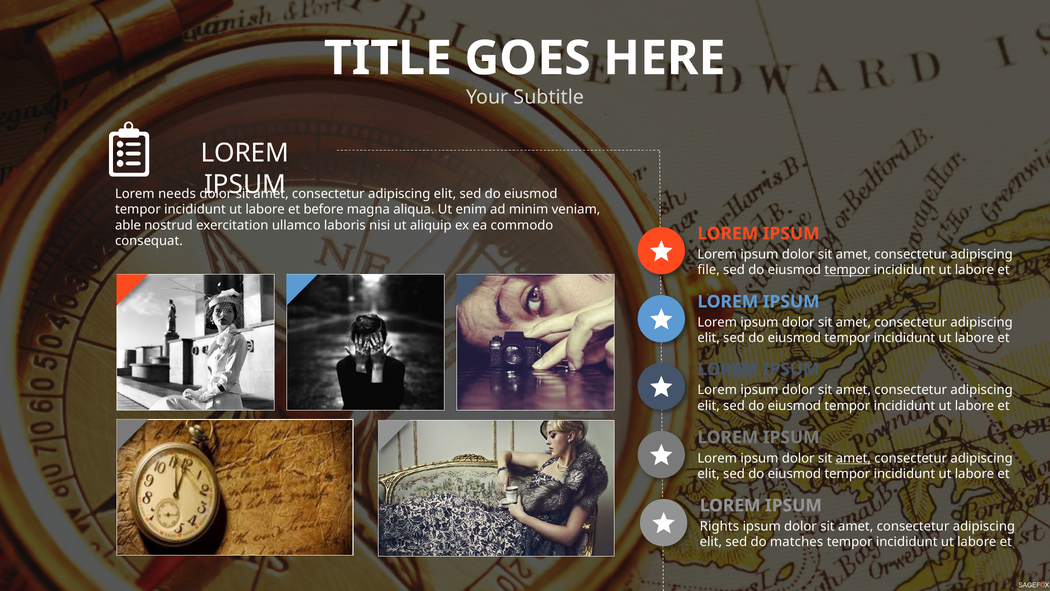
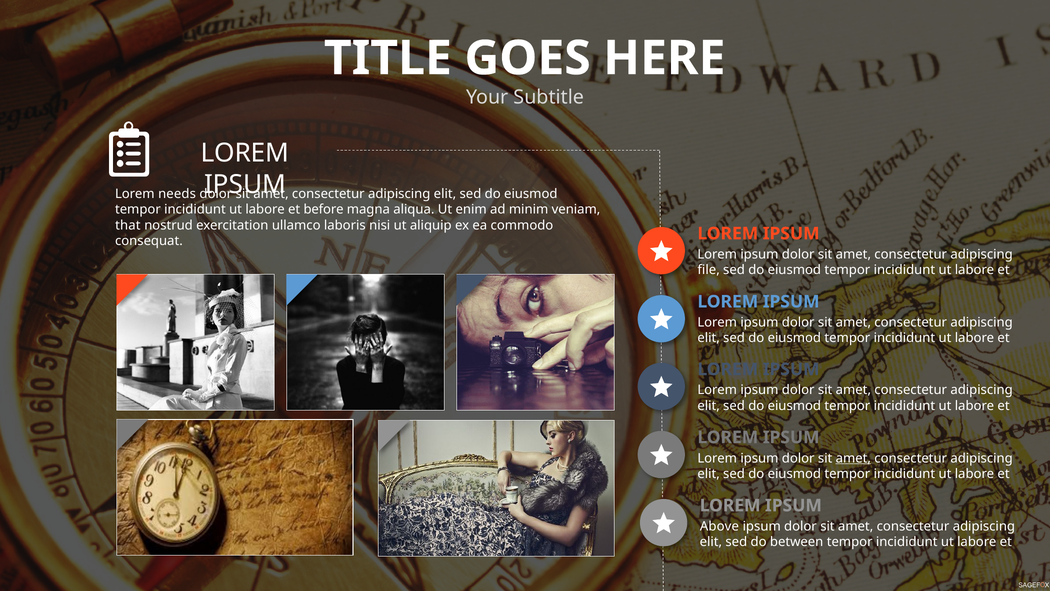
able: able -> that (128, 225)
tempor underline: present -> none (847, 270)
Rights: Rights -> Above (719, 526)
matches: matches -> between (797, 542)
